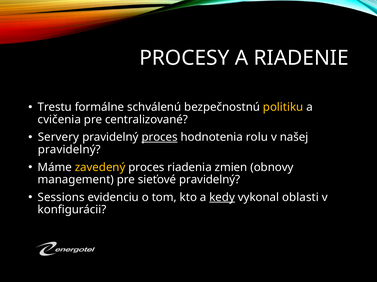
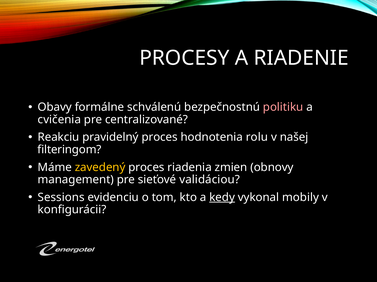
Trestu: Trestu -> Obavy (55, 107)
politiku colour: yellow -> pink (283, 107)
Servery: Servery -> Reakciu (59, 138)
proces underline: present -> none (160, 138)
pravidelný: pravidelný -> filteringom (69, 150)
sieťové pravidelný: pravidelný -> validáciou (210, 180)
oblasti: oblasti -> mobily (301, 198)
